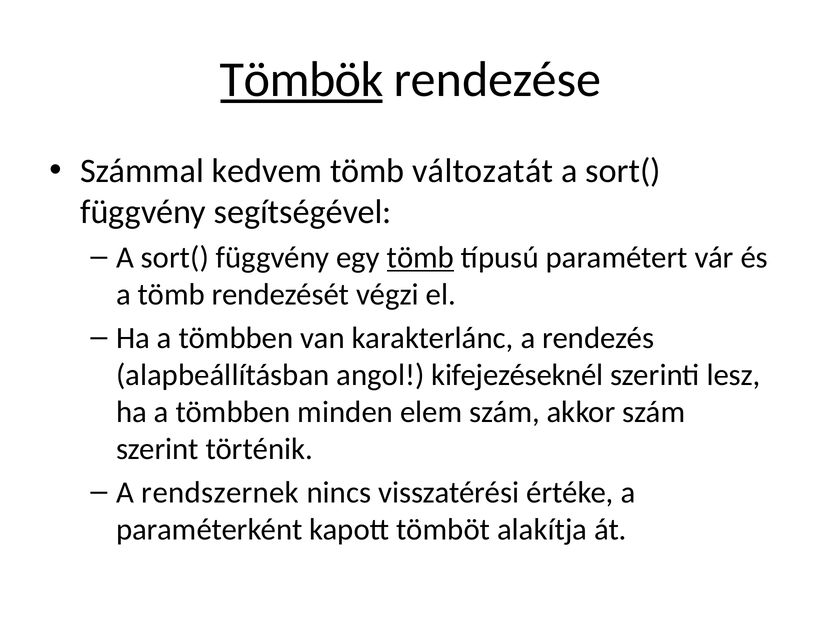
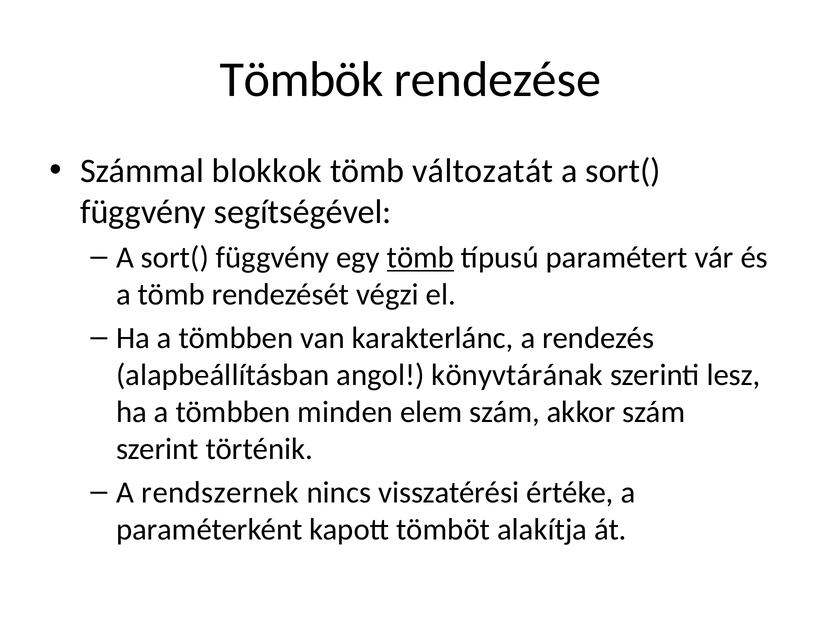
Tömbök underline: present -> none (302, 80)
kedvem: kedvem -> blokkok (267, 171)
kifejezéseknél: kifejezéseknél -> könyvtárának (517, 375)
